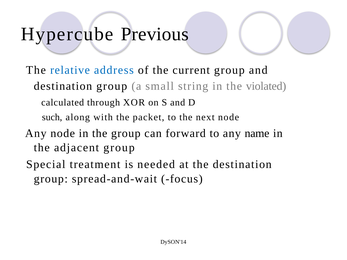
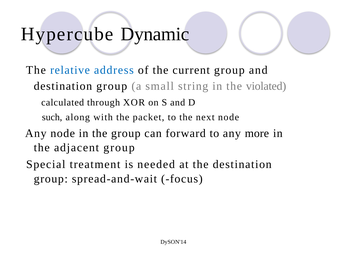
Previous: Previous -> Dynamic (155, 34)
name: name -> more (257, 133)
